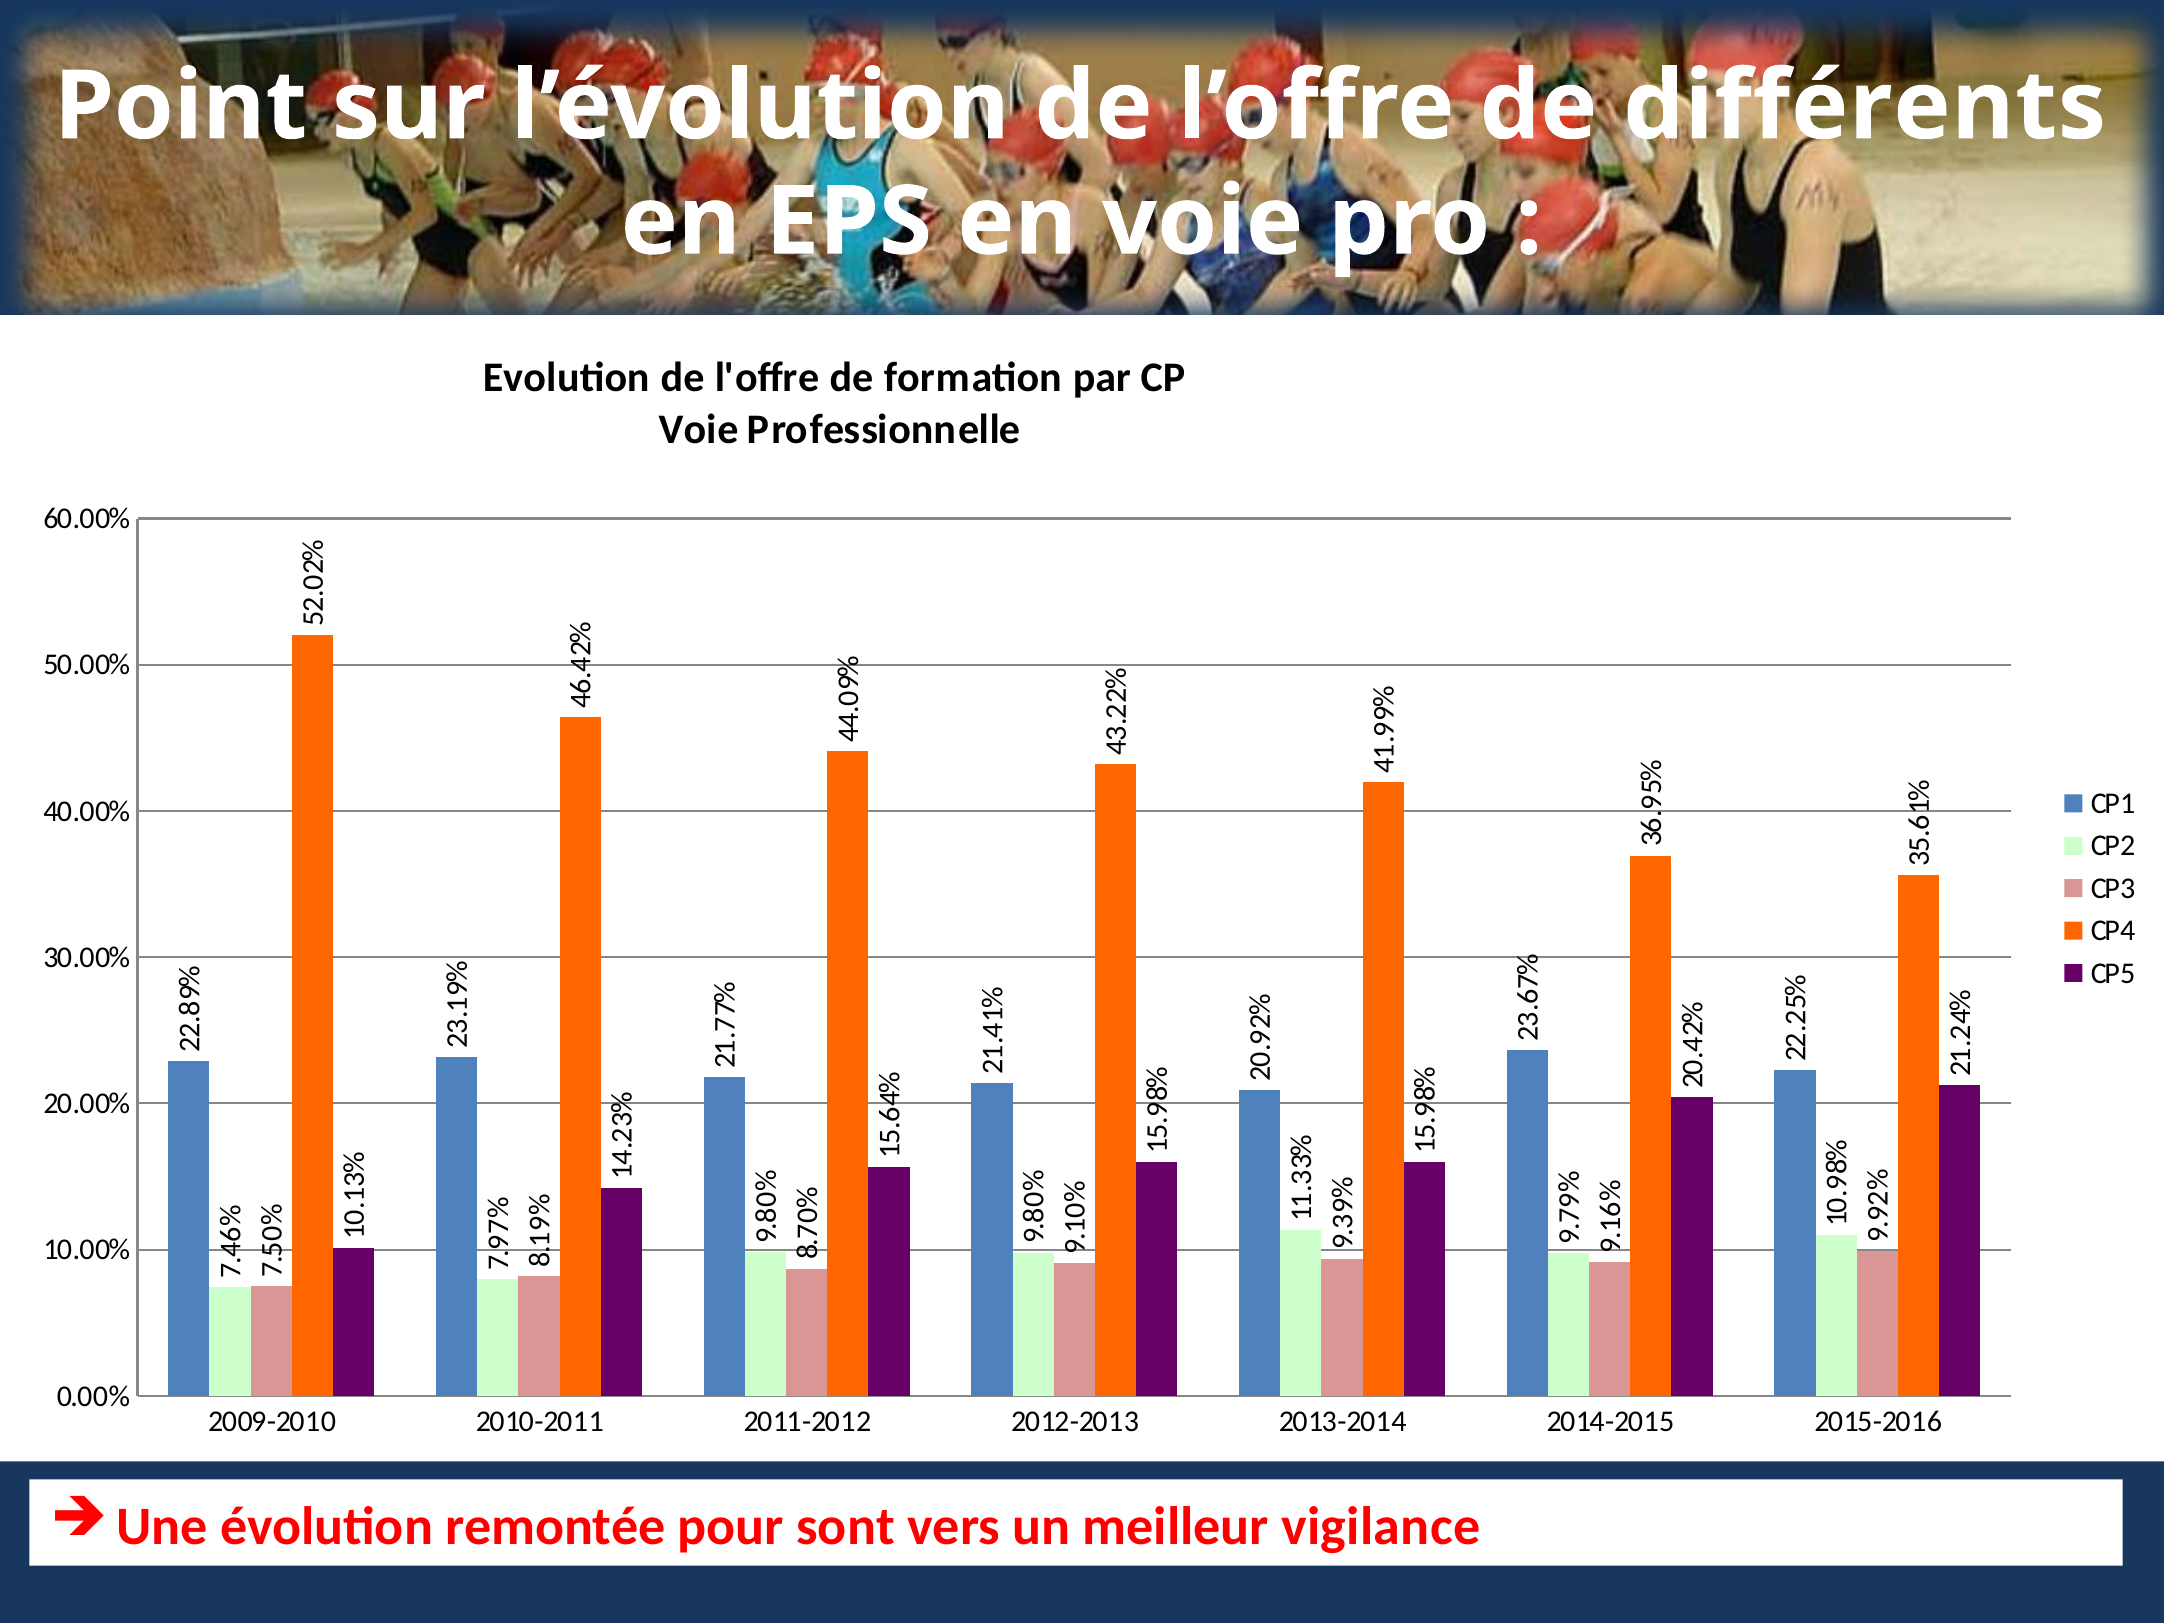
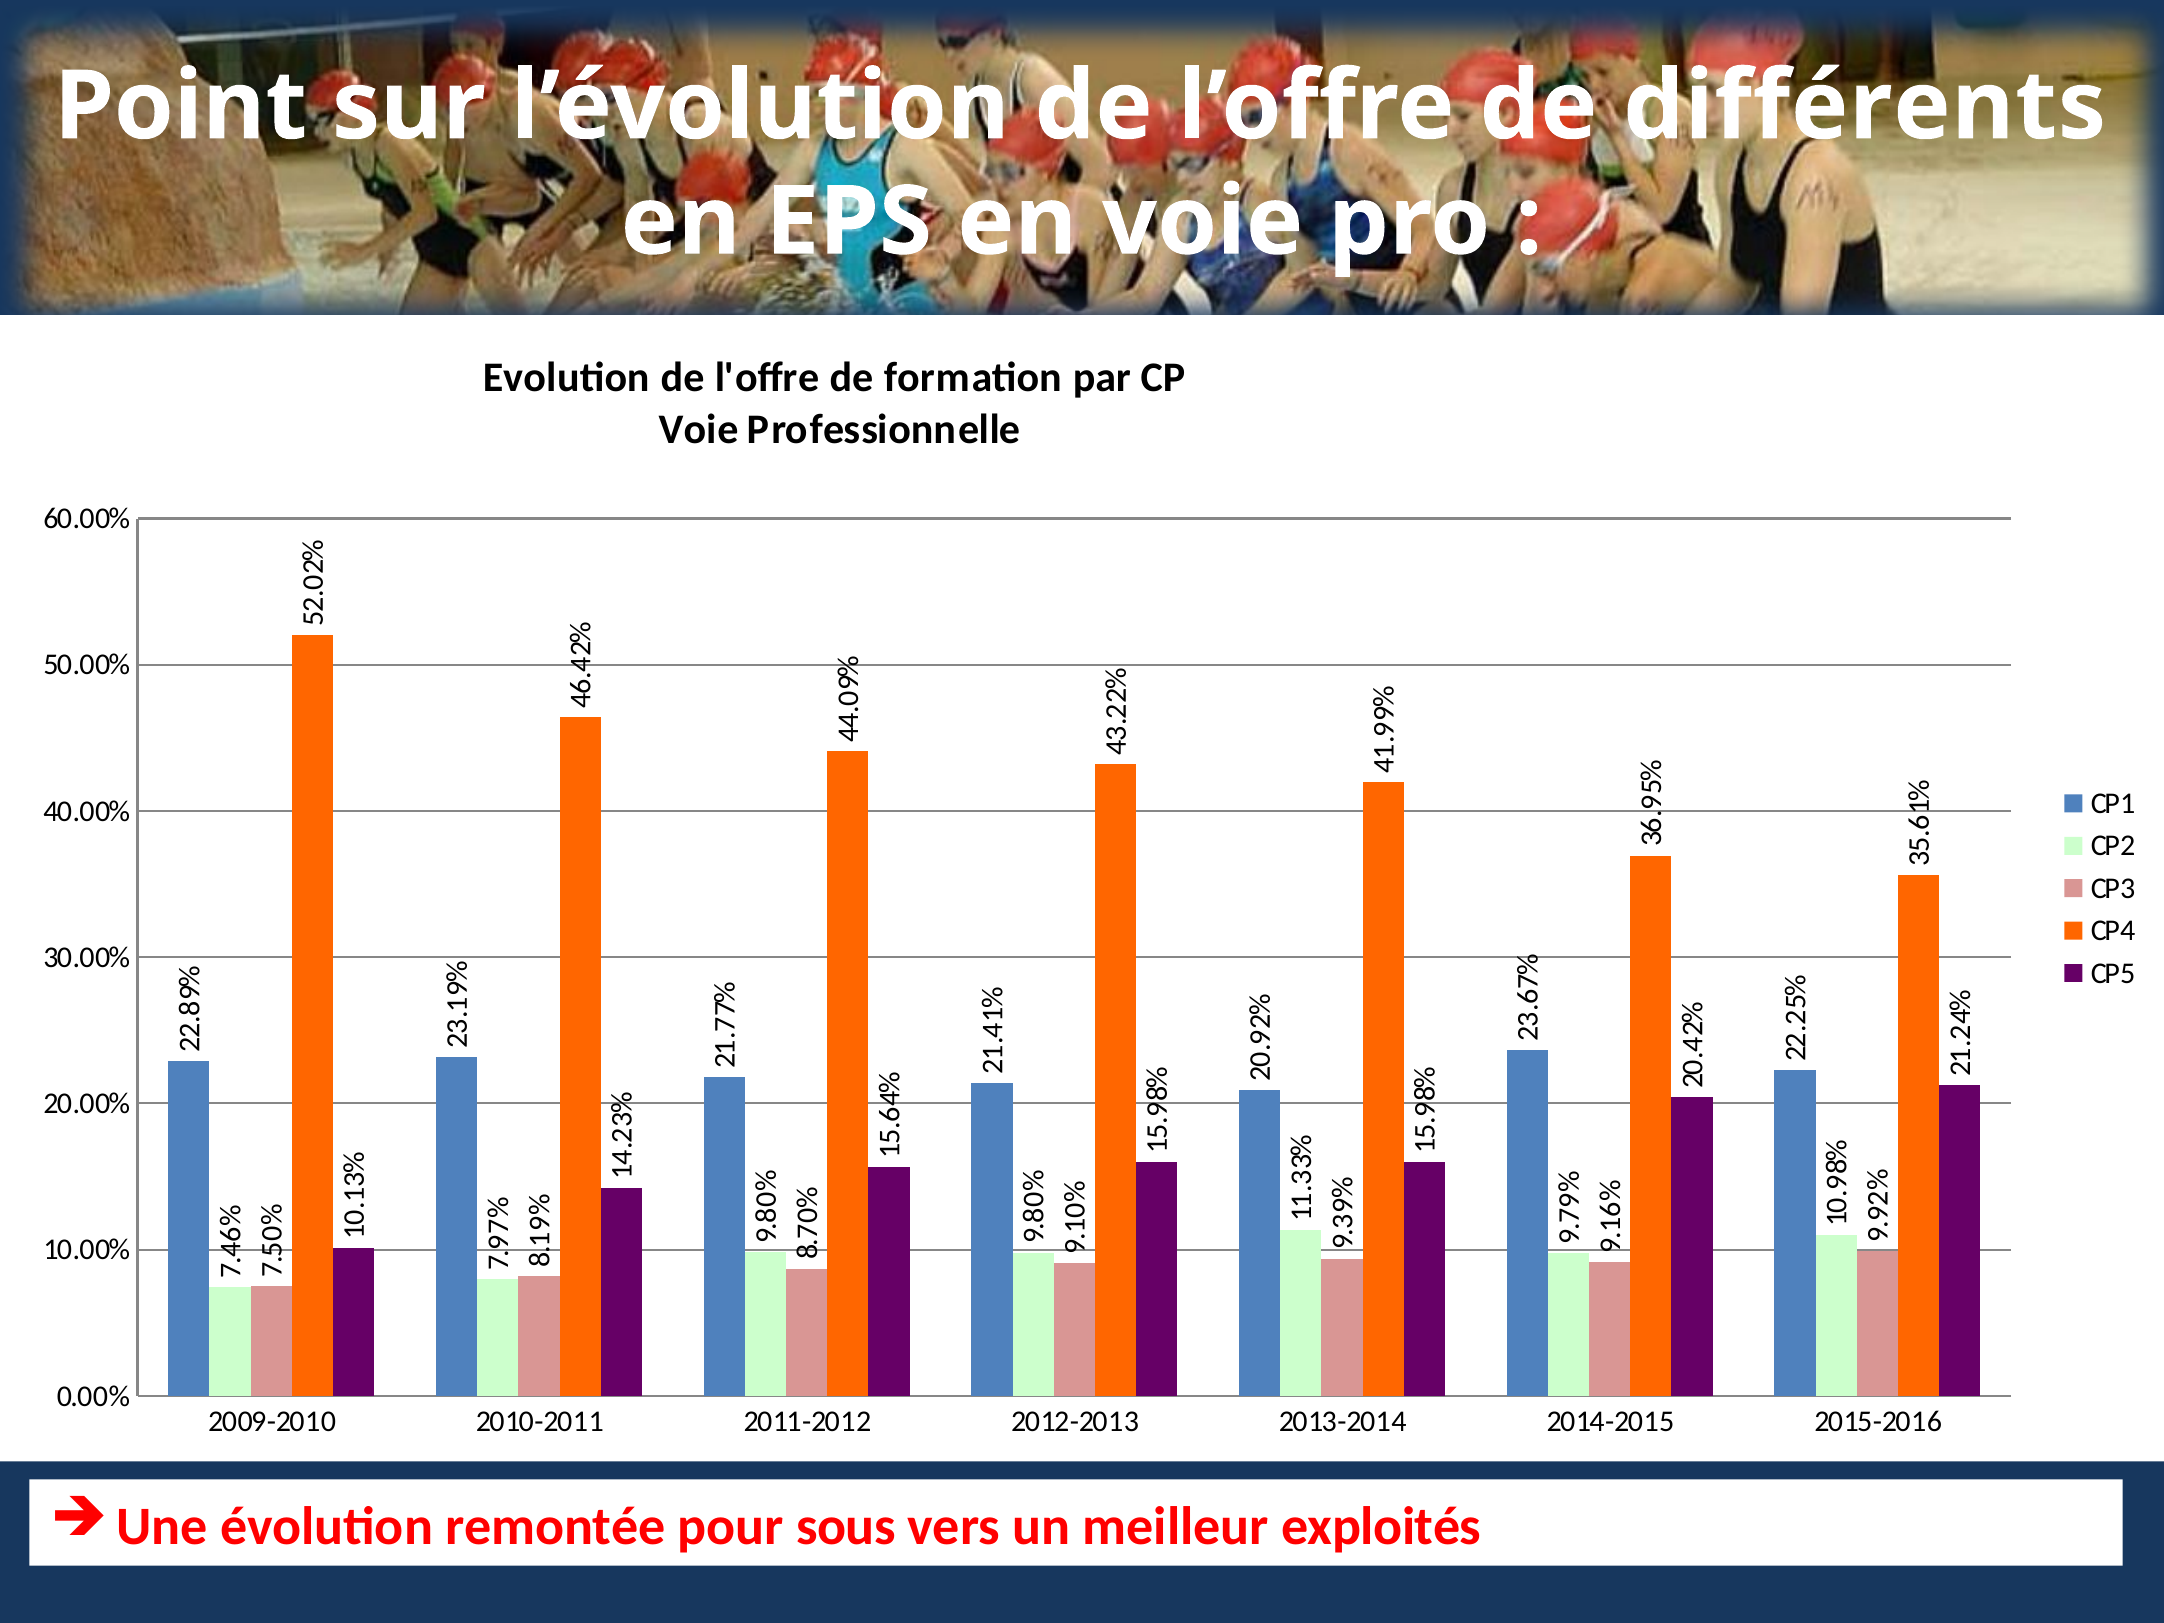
sont: sont -> sous (846, 1526)
vigilance: vigilance -> exploités (1381, 1526)
